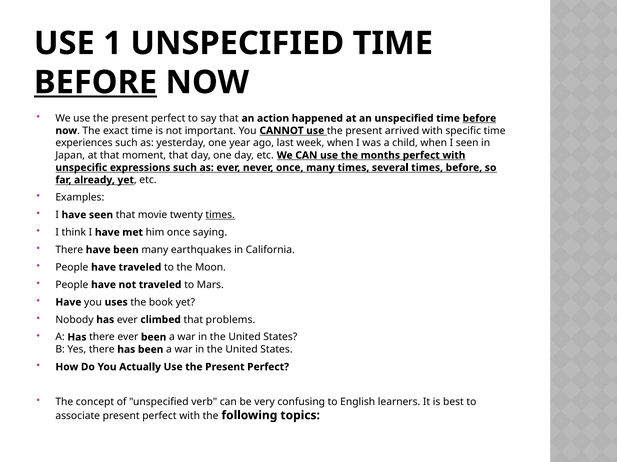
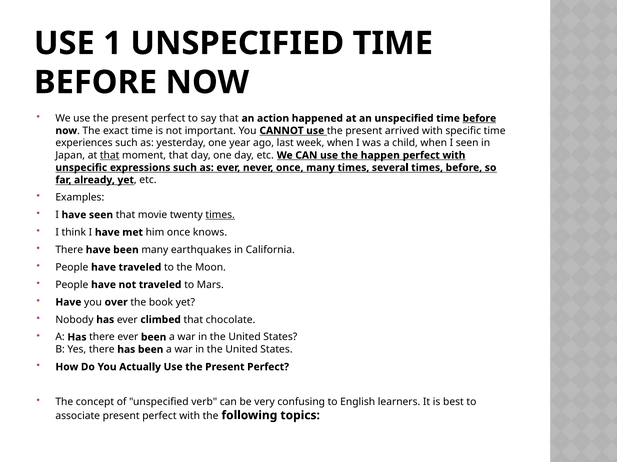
BEFORE underline: present -> none (96, 83)
that underline: none -> present (110, 156)
months: months -> happen (380, 156)
saying: saying -> knows (210, 233)
uses: uses -> over (116, 303)
problems: problems -> chocolate (231, 320)
